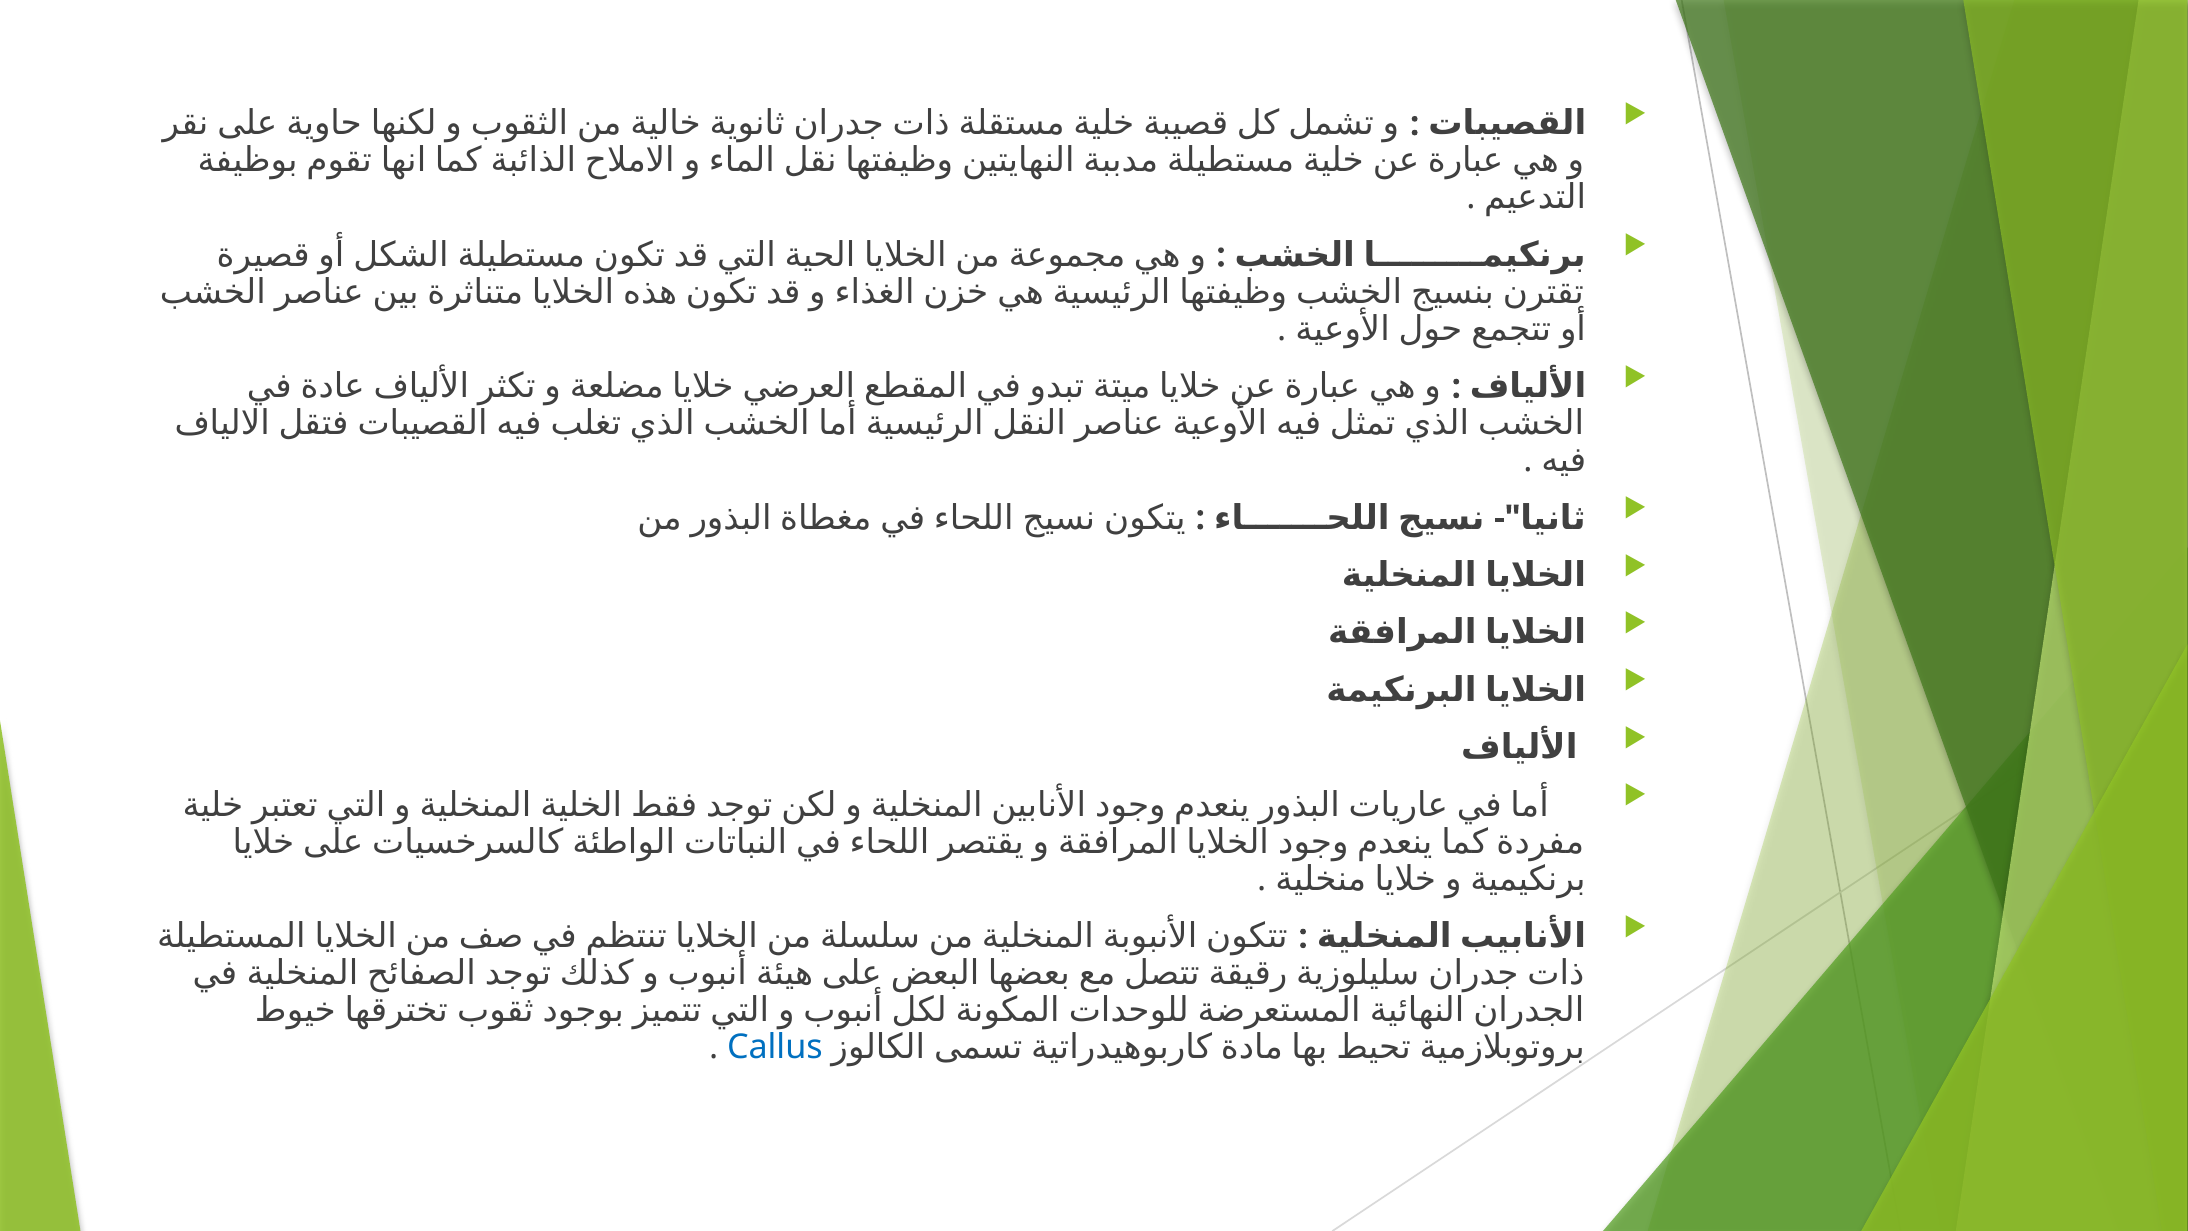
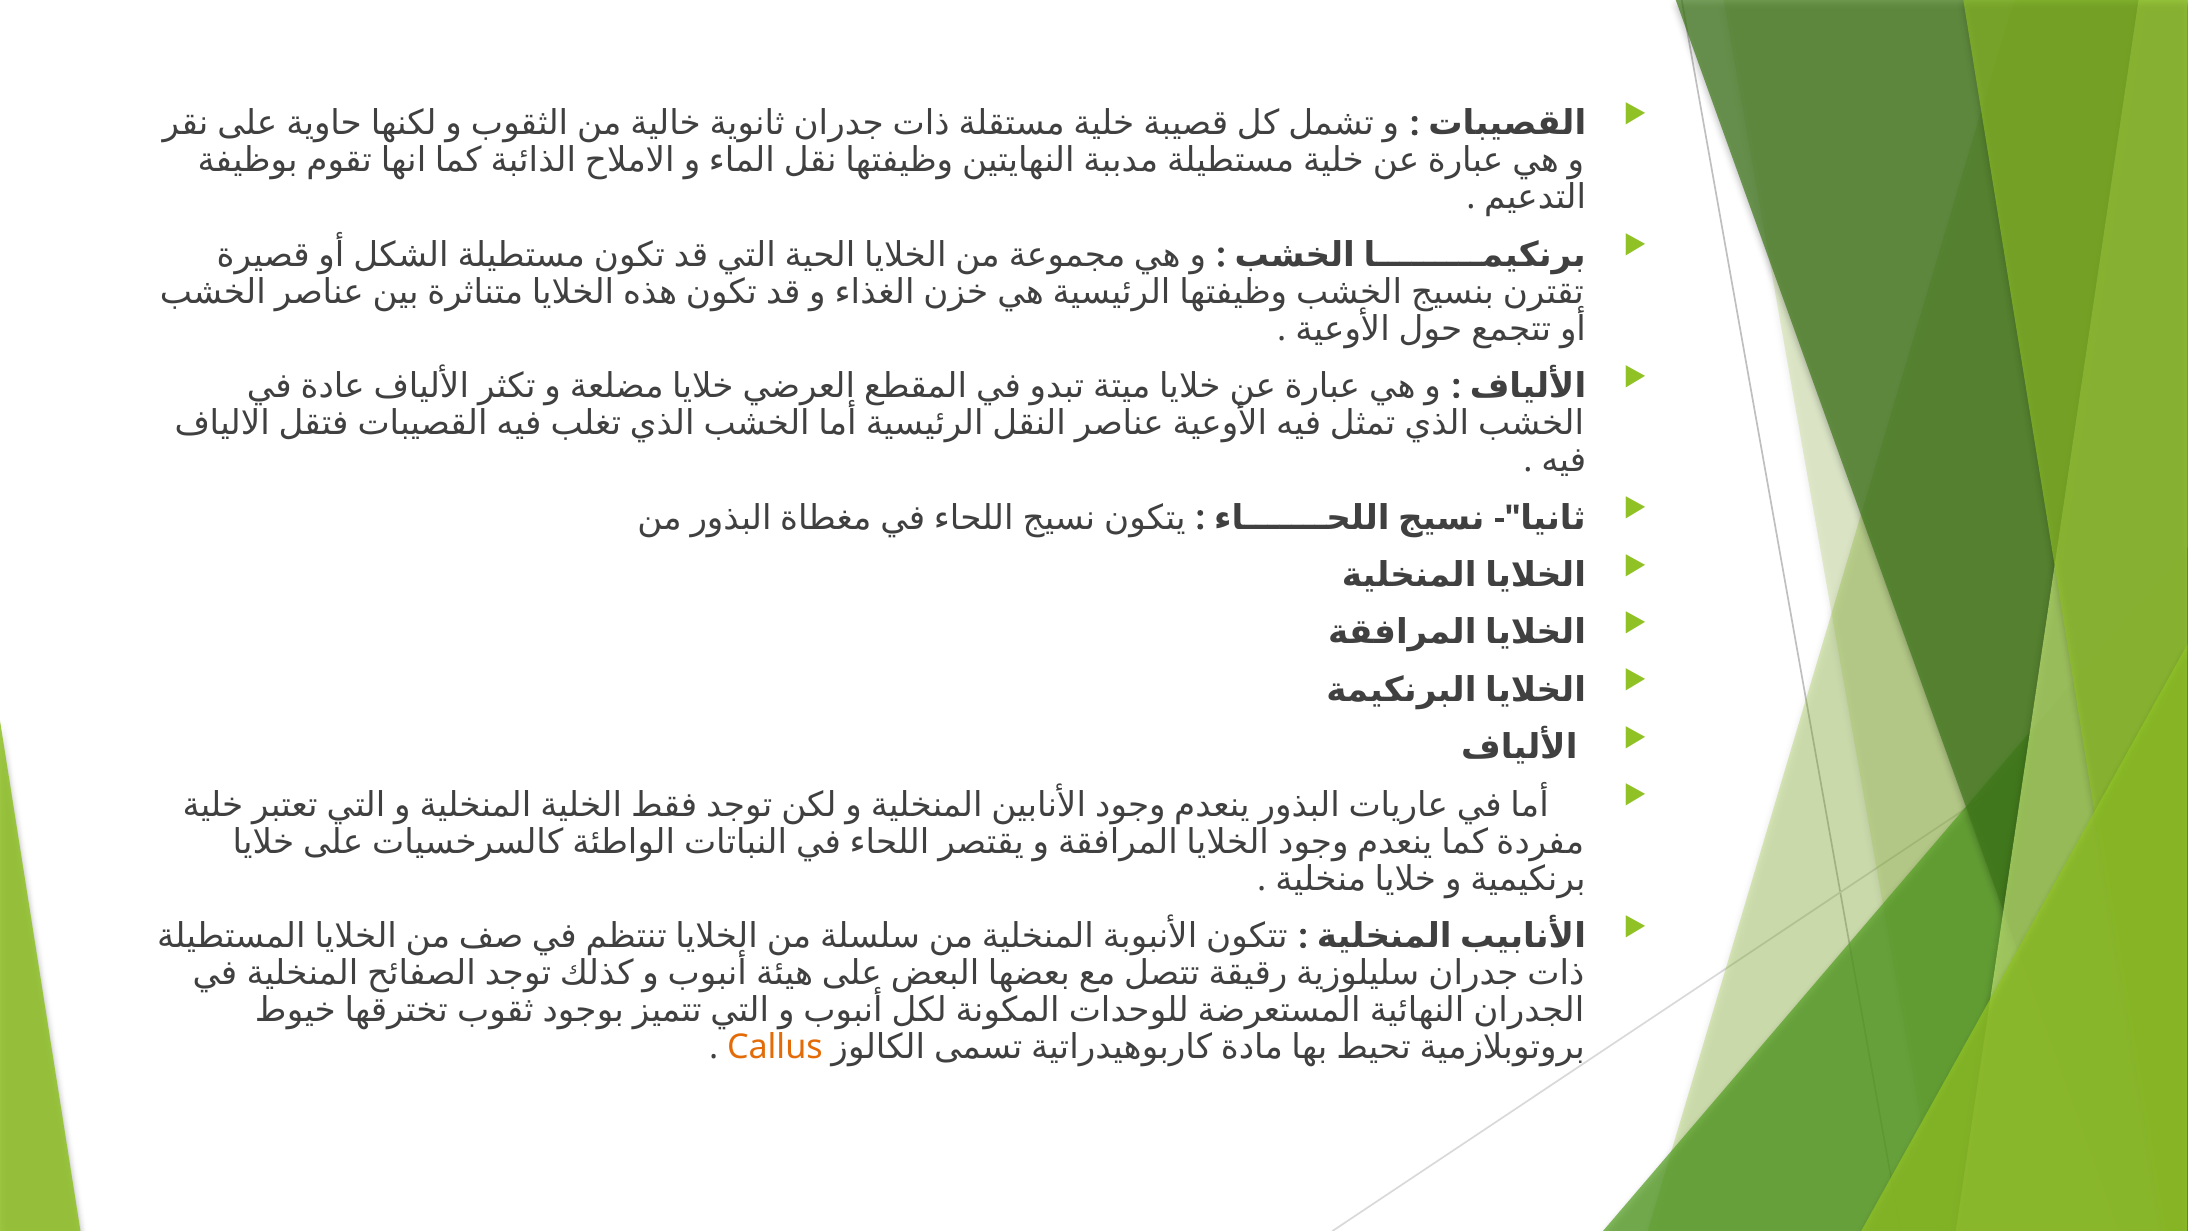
Callus colour: blue -> orange (775, 1047)
